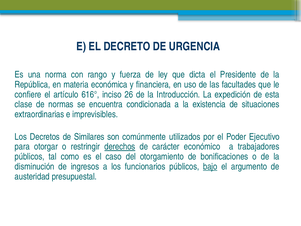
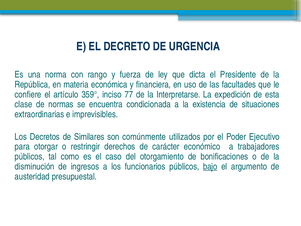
616°: 616° -> 359° (90, 94)
26: 26 -> 77 (129, 94)
Introducción: Introducción -> Interpretarse (178, 94)
derechos underline: present -> none (120, 147)
